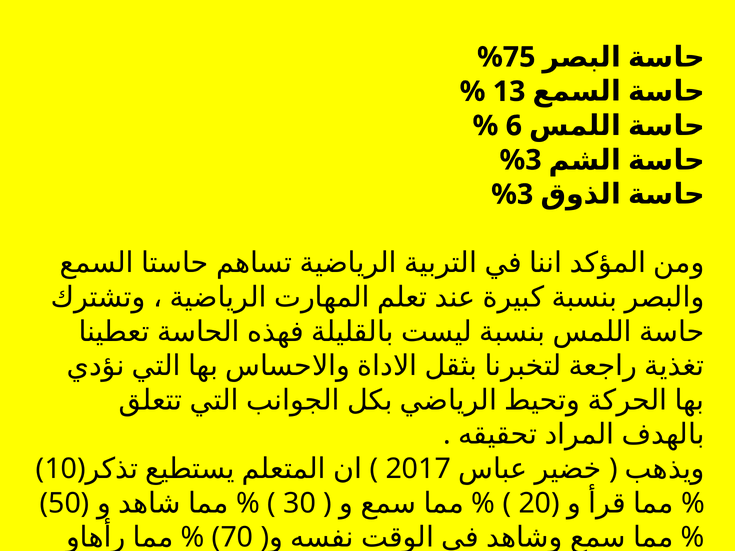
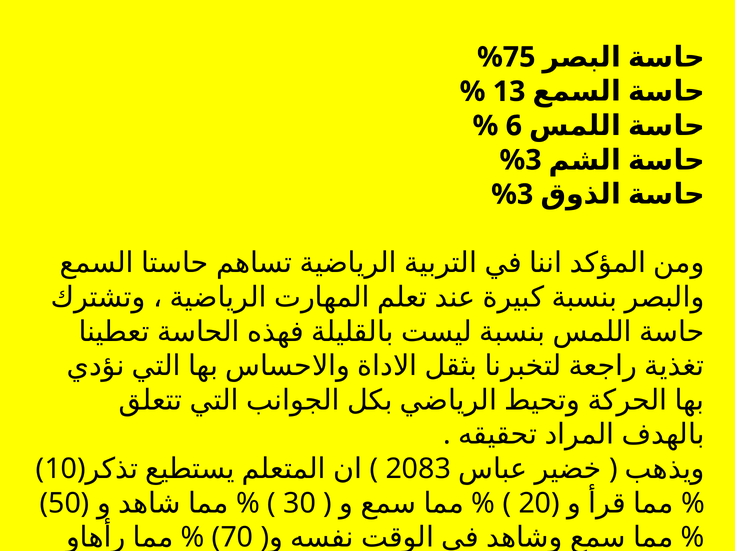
2017: 2017 -> 2083 (418, 469)
